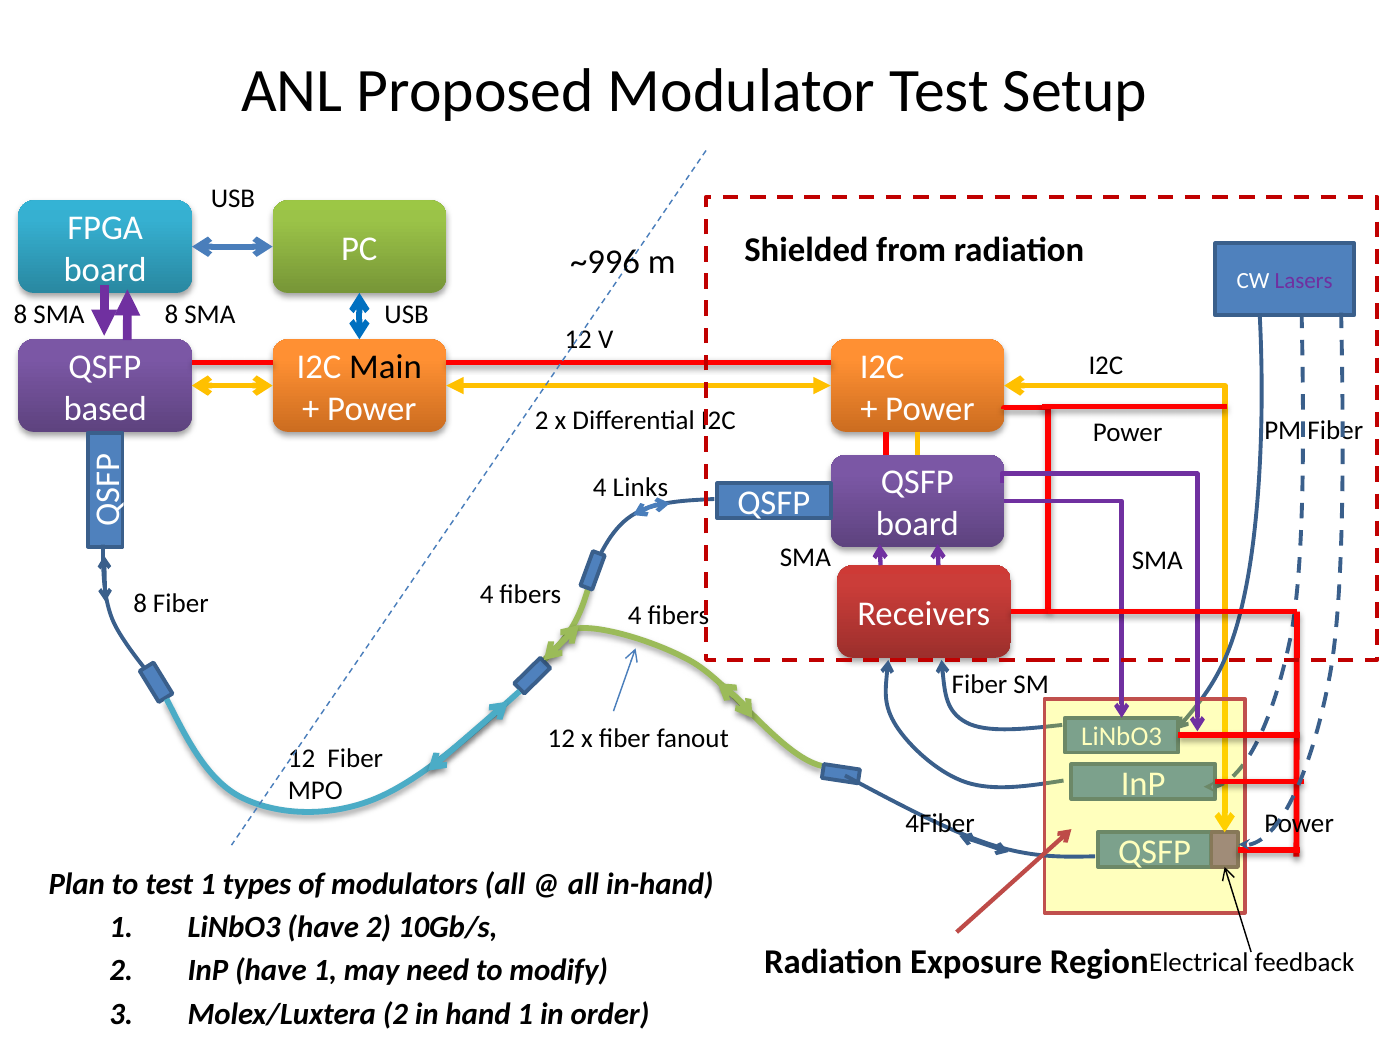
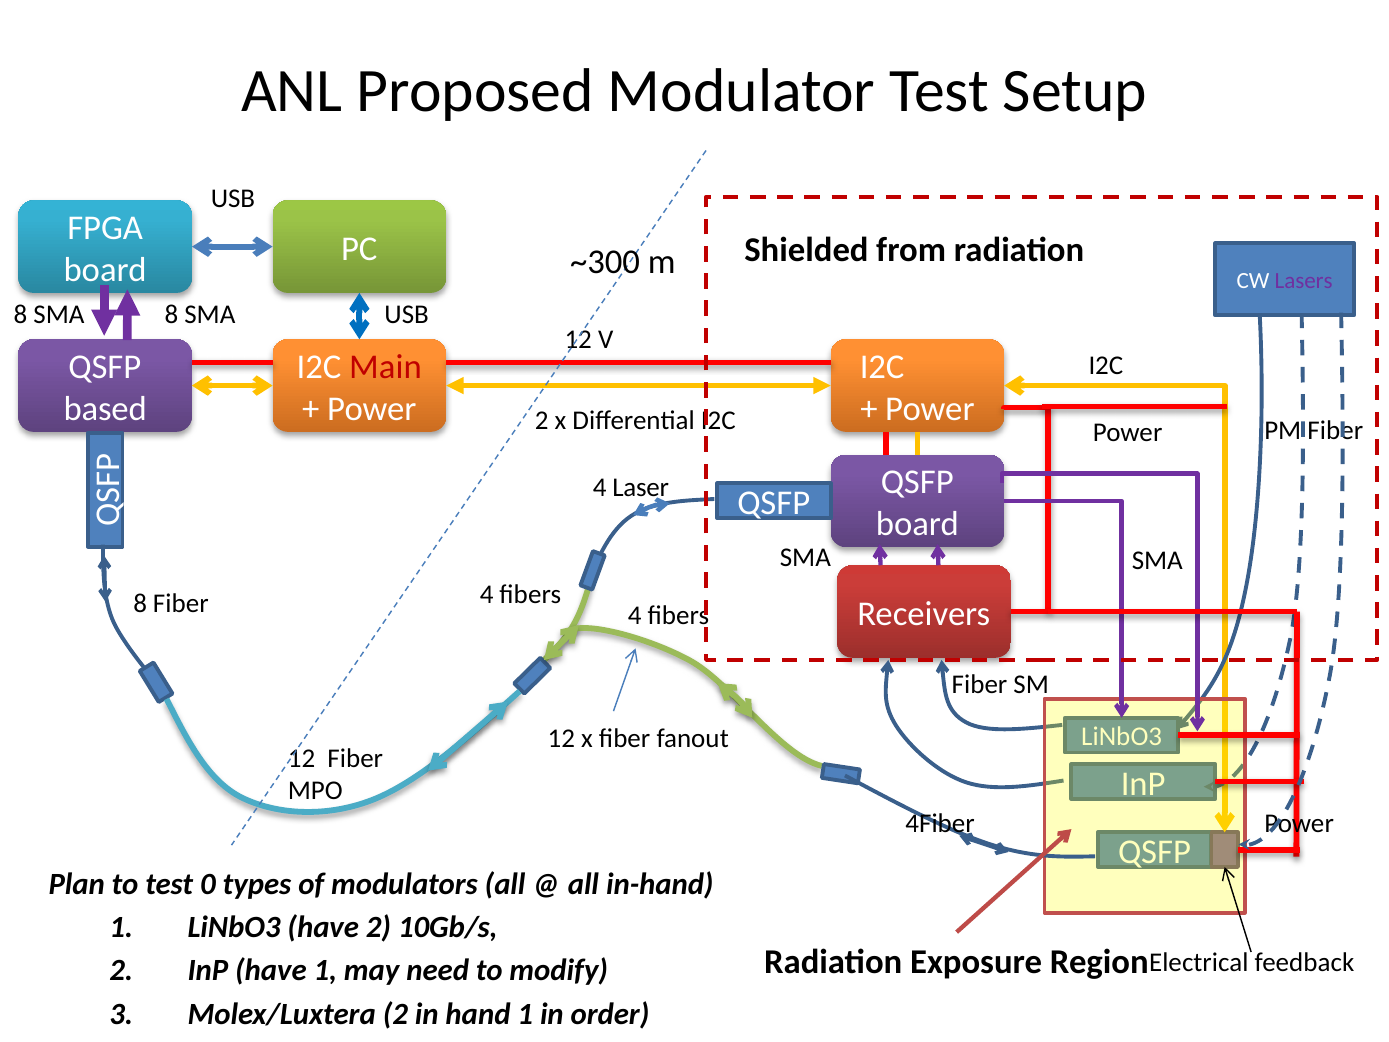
~996: ~996 -> ~300 (605, 262)
Main colour: black -> red (386, 367)
Links: Links -> Laser (641, 488)
test 1: 1 -> 0 (208, 884)
